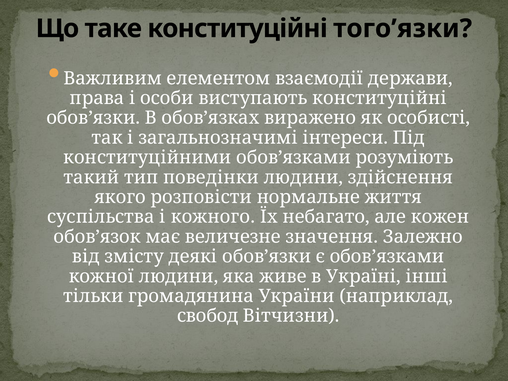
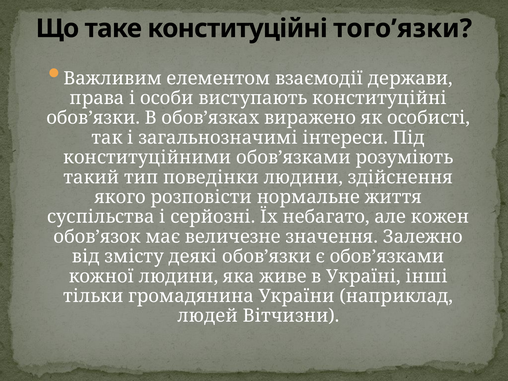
кожного: кожного -> серйозні (213, 217)
свобод: свобод -> людей (208, 316)
